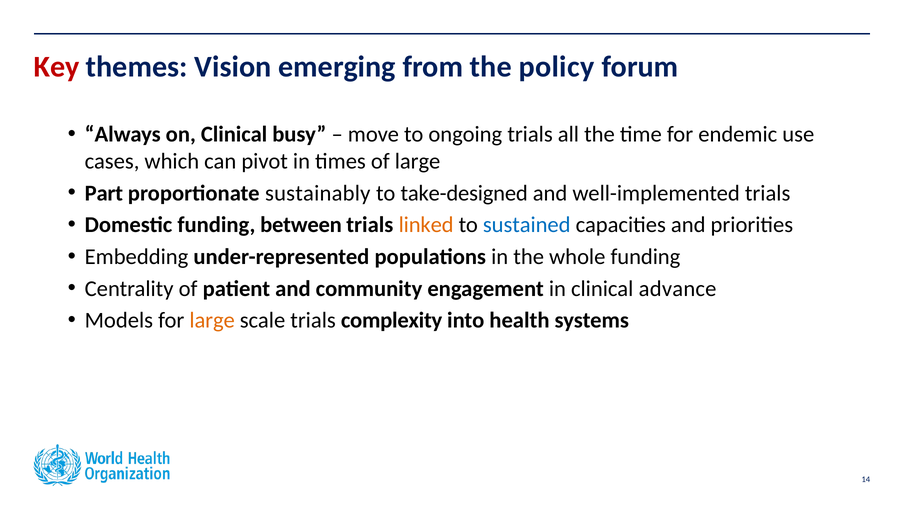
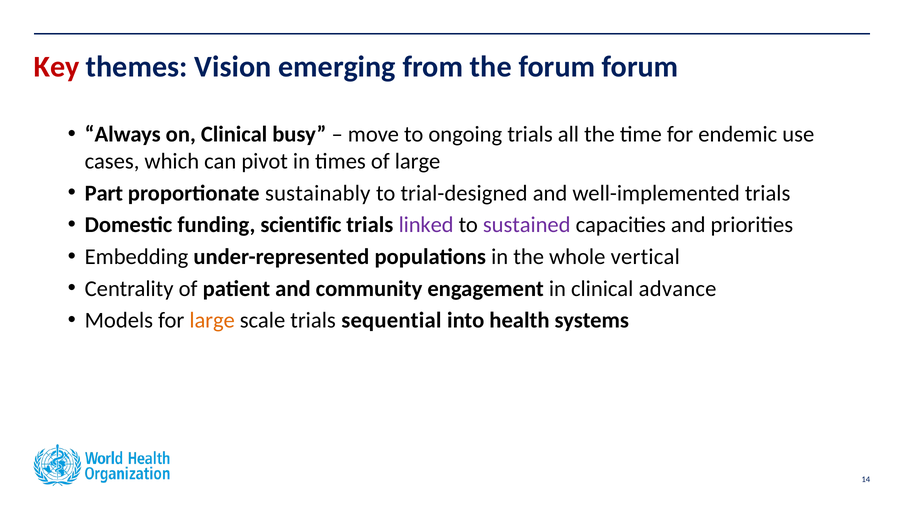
the policy: policy -> forum (557, 67)
take-designed: take-designed -> trial-designed (464, 193)
between: between -> scientific (301, 225)
linked colour: orange -> purple (426, 225)
sustained colour: blue -> purple (527, 225)
whole funding: funding -> vertical (645, 257)
complexity: complexity -> sequential (391, 321)
